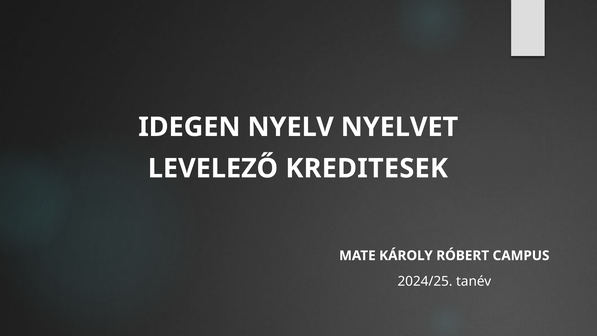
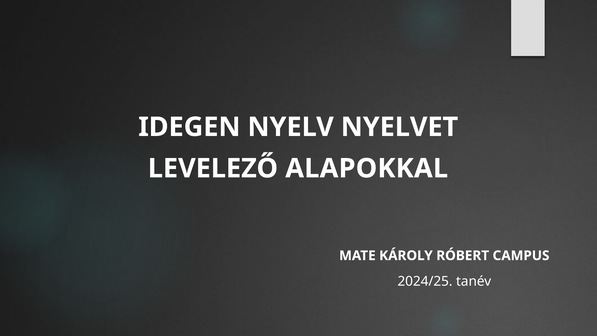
KREDITESEK: KREDITESEK -> ALAPOKKAL (367, 168)
